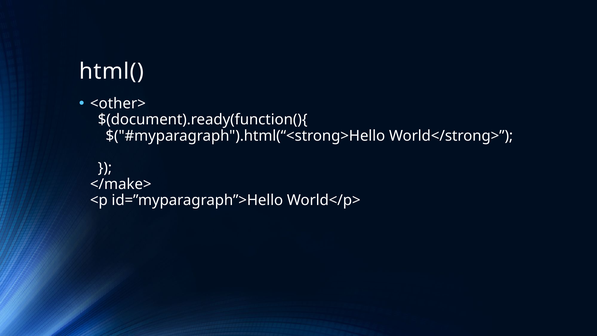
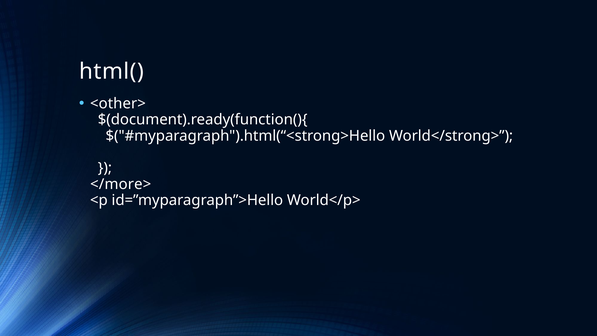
</make>: </make> -> </more> (121, 184)
